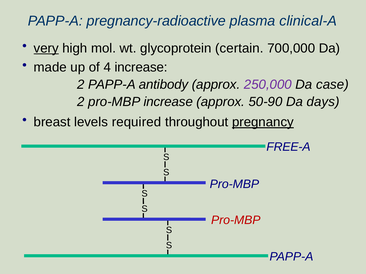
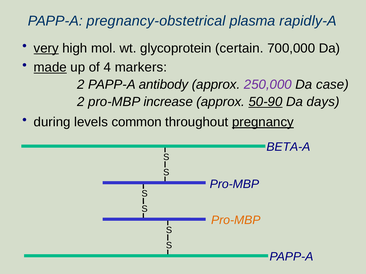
pregnancy-radioactive: pregnancy-radioactive -> pregnancy-obstetrical (156, 21)
clinical-A: clinical-A -> rapidly-A (308, 21)
made underline: none -> present (50, 67)
4 increase: increase -> markers (141, 67)
50-90 underline: none -> present (266, 102)
breast: breast -> during (52, 122)
required: required -> common (137, 122)
FREE-A: FREE-A -> BETA-A (288, 147)
Pro-MBP colour: red -> orange (236, 220)
